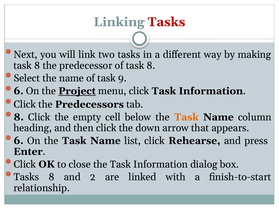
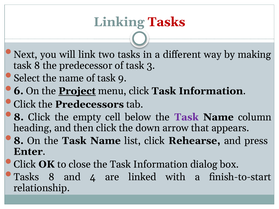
of task 8: 8 -> 3 (151, 66)
Task colour: orange -> purple (187, 117)
6: 6 -> 8 (19, 141)
2: 2 -> 4 (93, 177)
